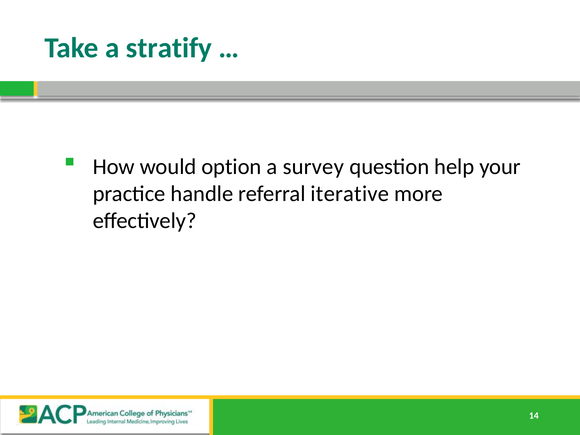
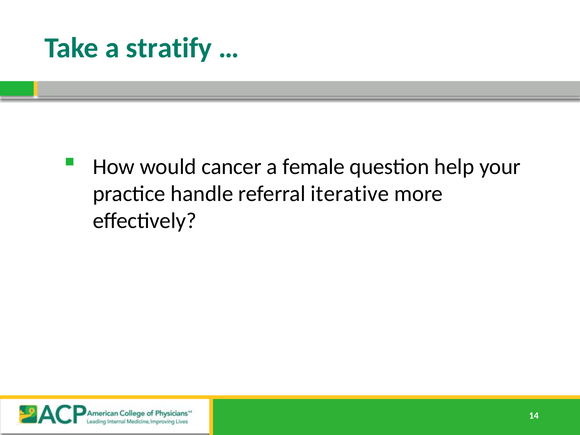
option: option -> cancer (231, 167)
survey: survey -> female (314, 167)
